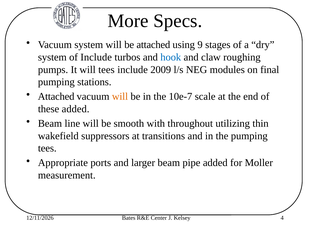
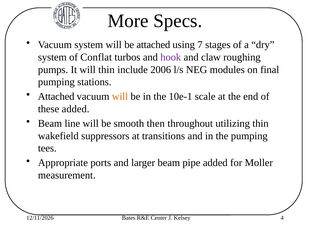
9: 9 -> 7 (200, 45)
of Include: Include -> Conflat (96, 57)
hook colour: blue -> purple (171, 57)
will tees: tees -> thin (106, 69)
2009: 2009 -> 2006 (161, 69)
10e-7: 10e-7 -> 10e-1 (180, 96)
with: with -> then (156, 123)
